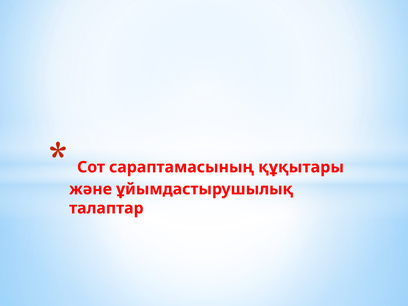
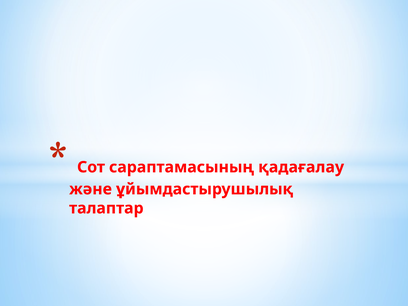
құқытары: құқытары -> қадағалау (301, 167)
